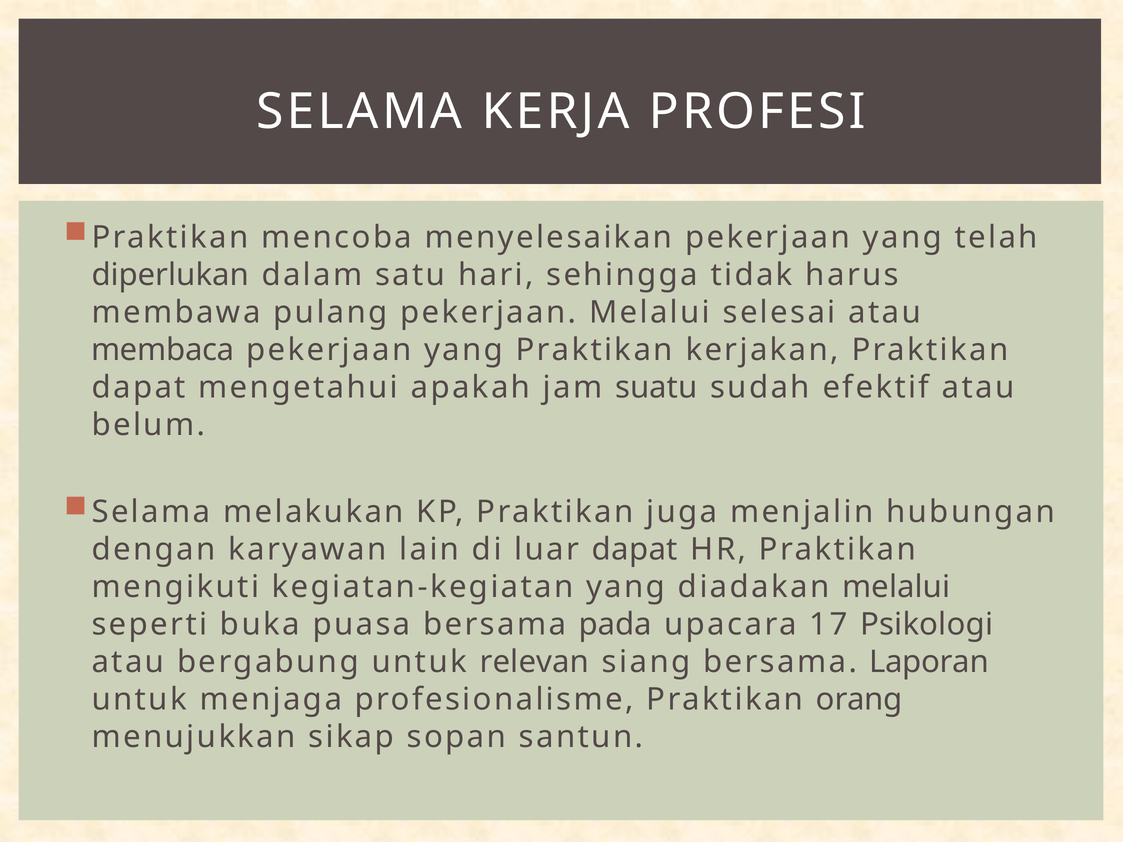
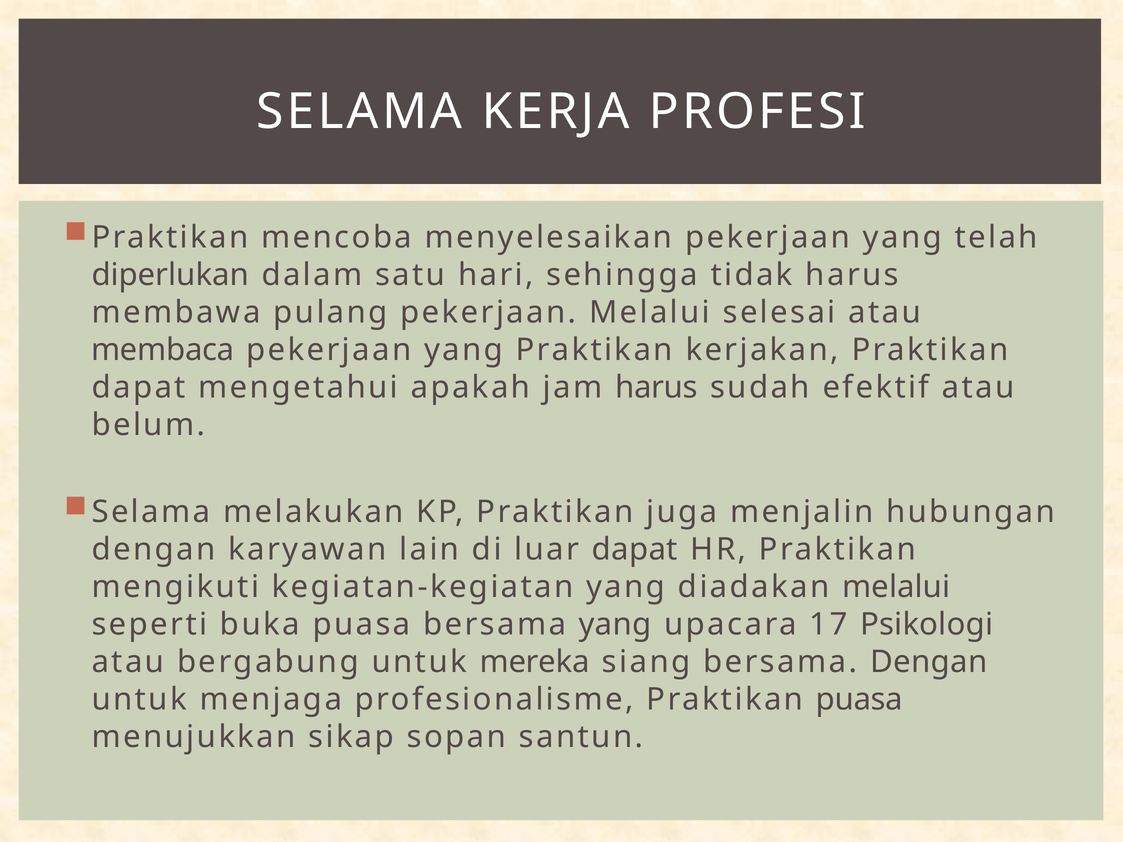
jam suatu: suatu -> harus (656, 387)
bersama pada: pada -> yang (615, 625)
relevan: relevan -> mereka (535, 662)
bersama Laporan: Laporan -> Dengan (929, 662)
Praktikan orang: orang -> puasa (859, 699)
